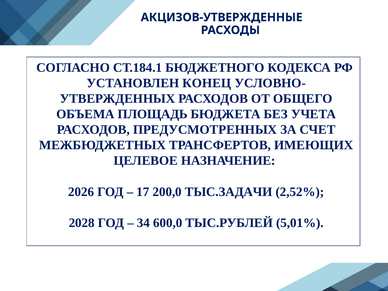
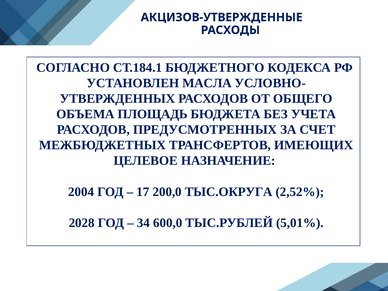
КОНЕЦ: КОНЕЦ -> МАСЛА (207, 83)
2026: 2026 -> 2004 (81, 192)
ТЫС.ЗАДАЧИ: ТЫС.ЗАДАЧИ -> ТЫС.ОКРУГА (229, 192)
